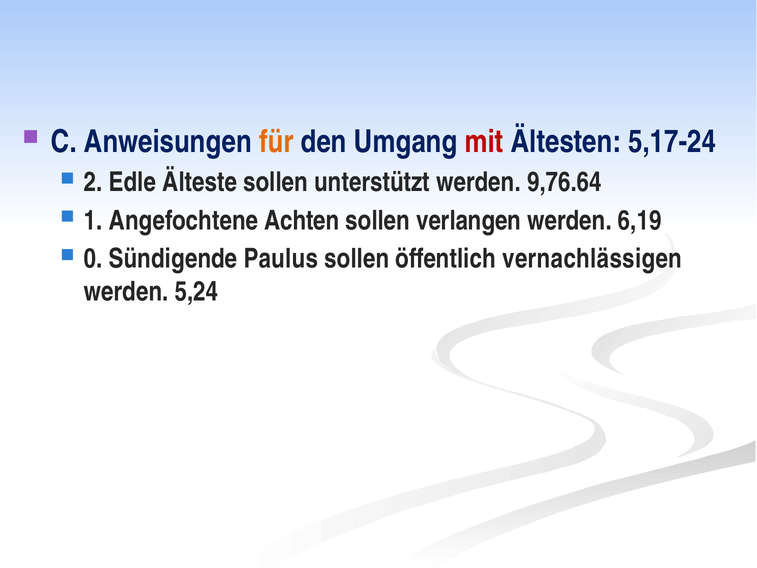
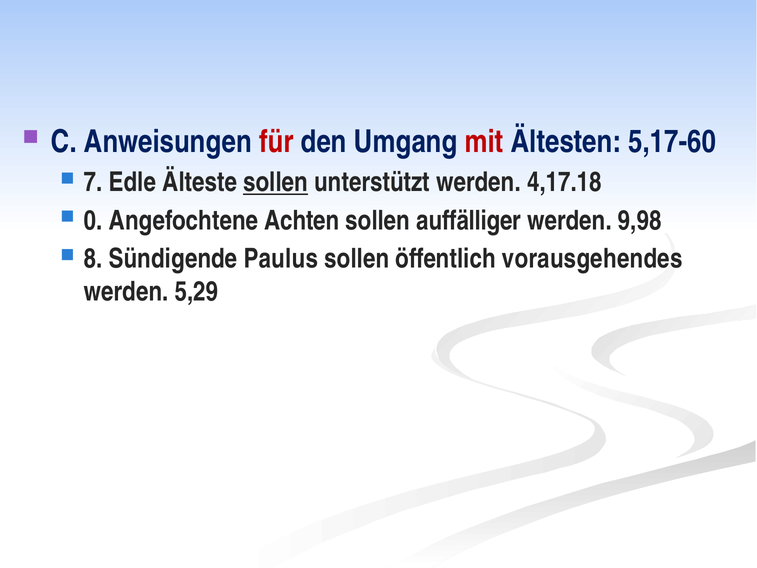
für colour: orange -> red (276, 142)
5,17-24: 5,17-24 -> 5,17-60 (672, 142)
2: 2 -> 7 (93, 182)
sollen underline: none -> present (276, 182)
9,76.64: 9,76.64 -> 4,17.18 (564, 182)
1: 1 -> 0 (93, 221)
verlangen: verlangen -> auffälliger (469, 221)
6,19: 6,19 -> 9,98 (640, 221)
0: 0 -> 8 (93, 259)
vernachlässigen: vernachlässigen -> vorausgehendes (592, 259)
5,24: 5,24 -> 5,29 (197, 292)
